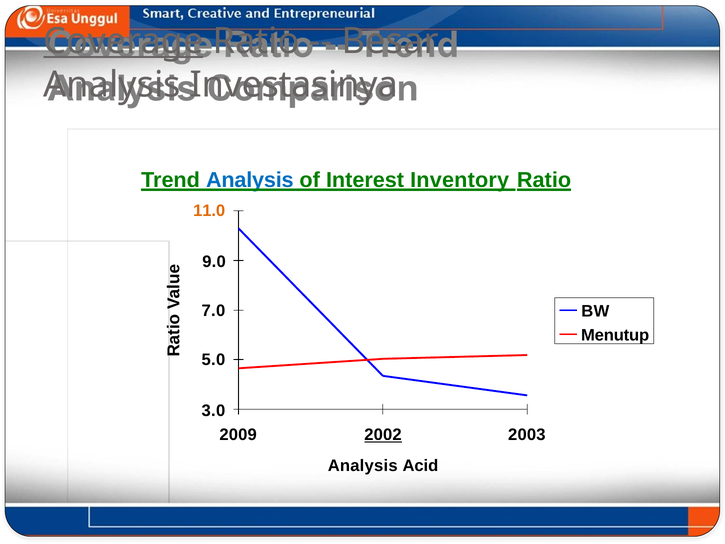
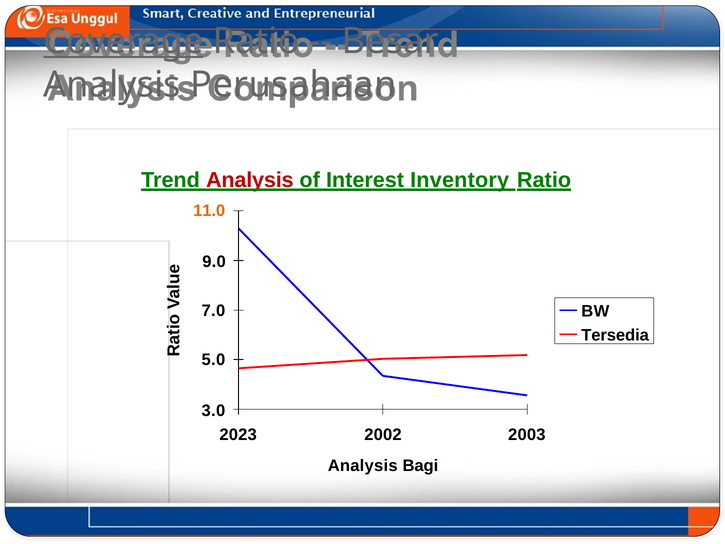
Investasinya: Investasinya -> Perusahaan (293, 85)
Analysis colour: blue -> red (250, 180)
Menutup: Menutup -> Tersedia (615, 335)
2009: 2009 -> 2023 (238, 434)
2002 underline: present -> none (383, 434)
Acid: Acid -> Bagi (420, 465)
